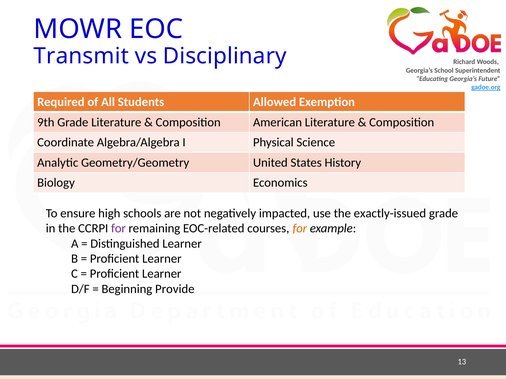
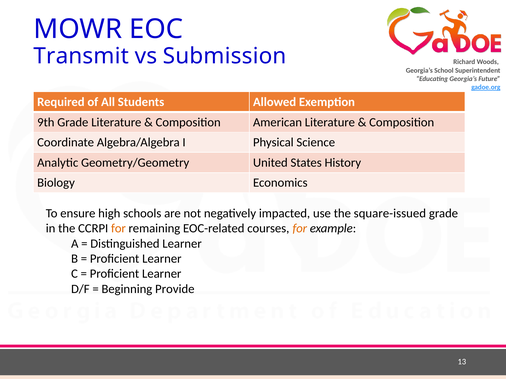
Disciplinary: Disciplinary -> Submission (225, 56)
exactly-issued: exactly-issued -> square-issued (390, 213)
for colour: purple -> orange (118, 229)
